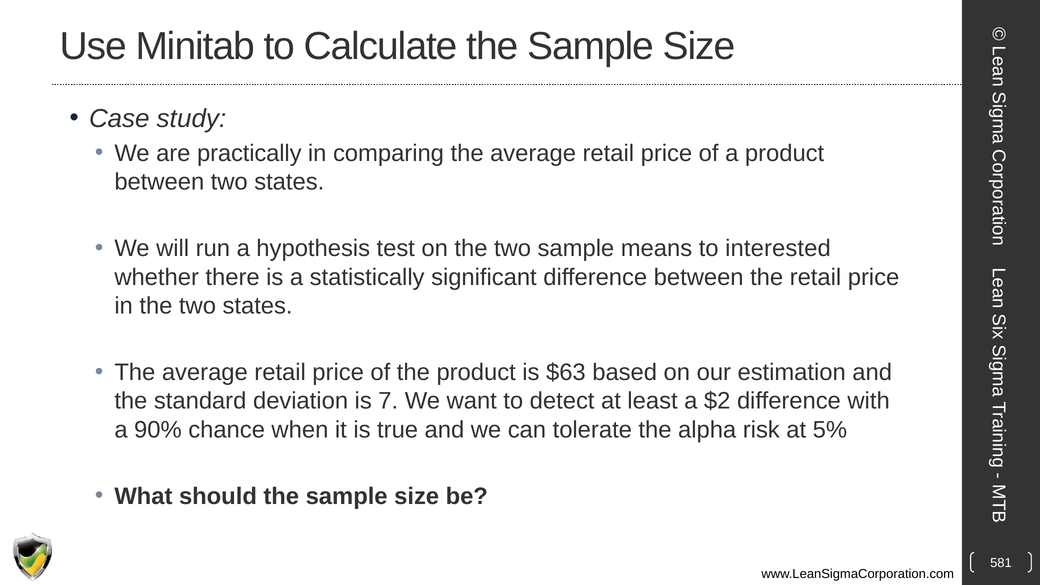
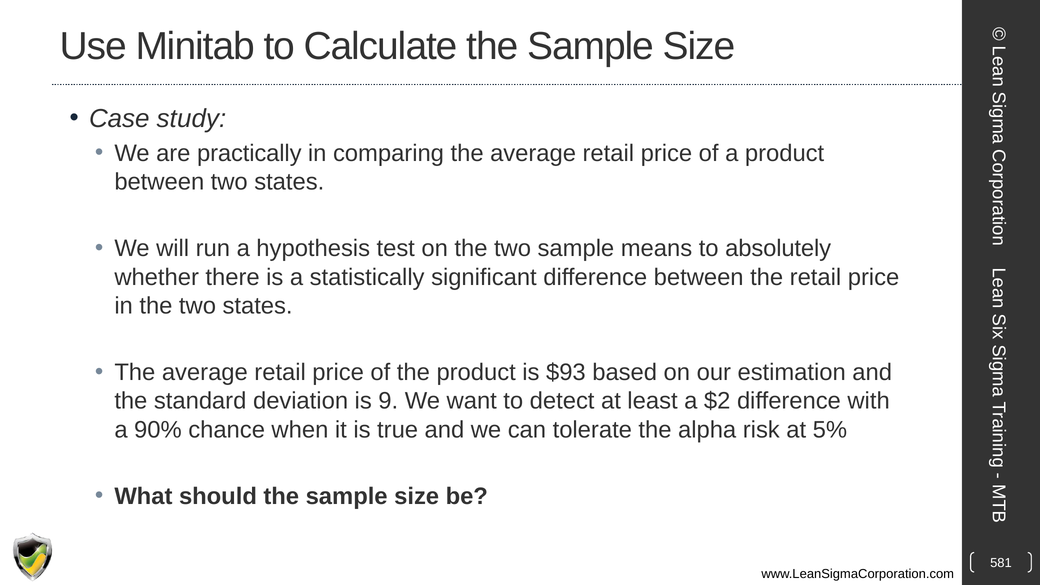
interested: interested -> absolutely (778, 249)
$63: $63 -> $93 (566, 372)
7: 7 -> 9 (388, 401)
